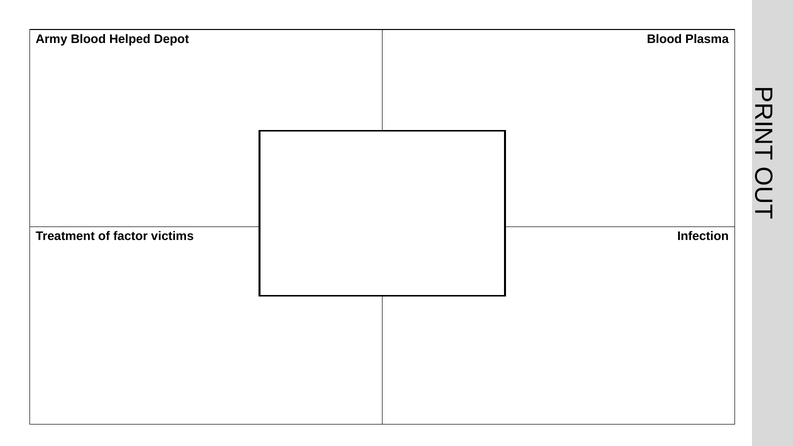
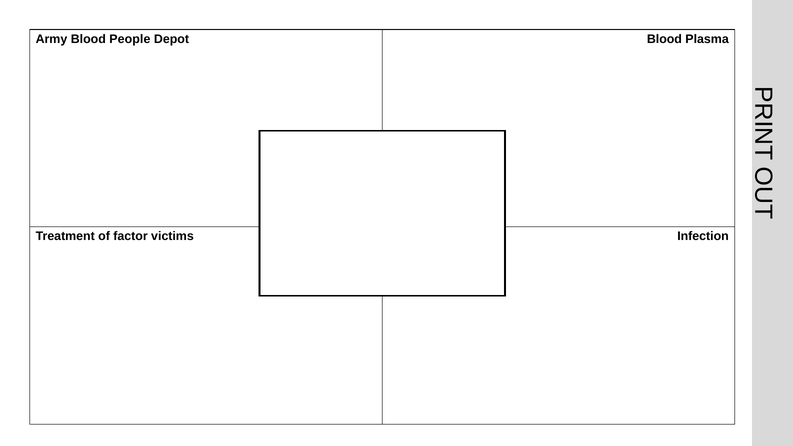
Helped: Helped -> People (130, 39)
